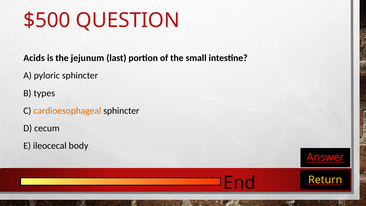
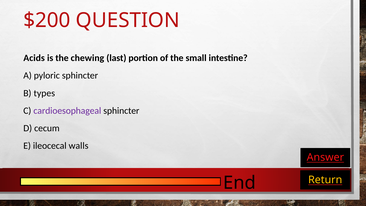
$500: $500 -> $200 (47, 20)
jejunum: jejunum -> chewing (87, 58)
cardioesophageal colour: orange -> purple (67, 111)
body: body -> walls (79, 146)
